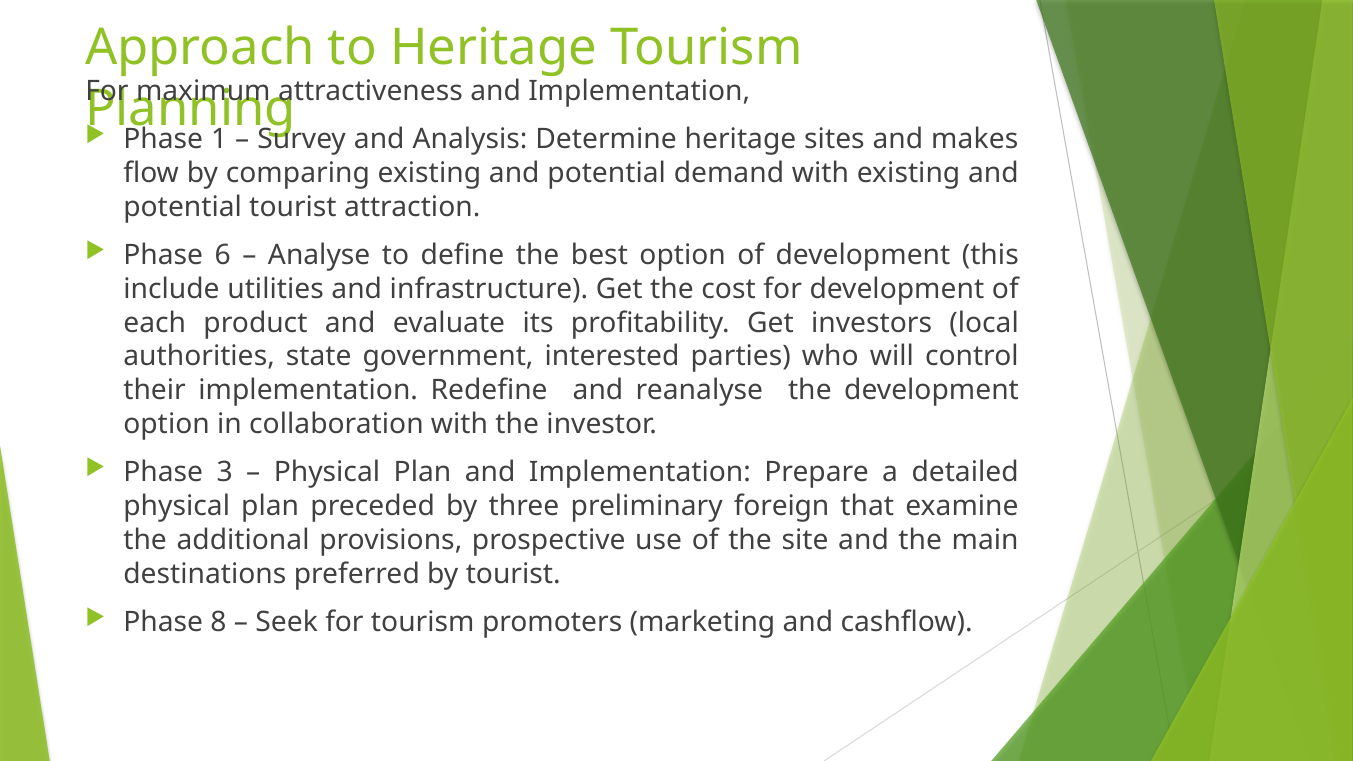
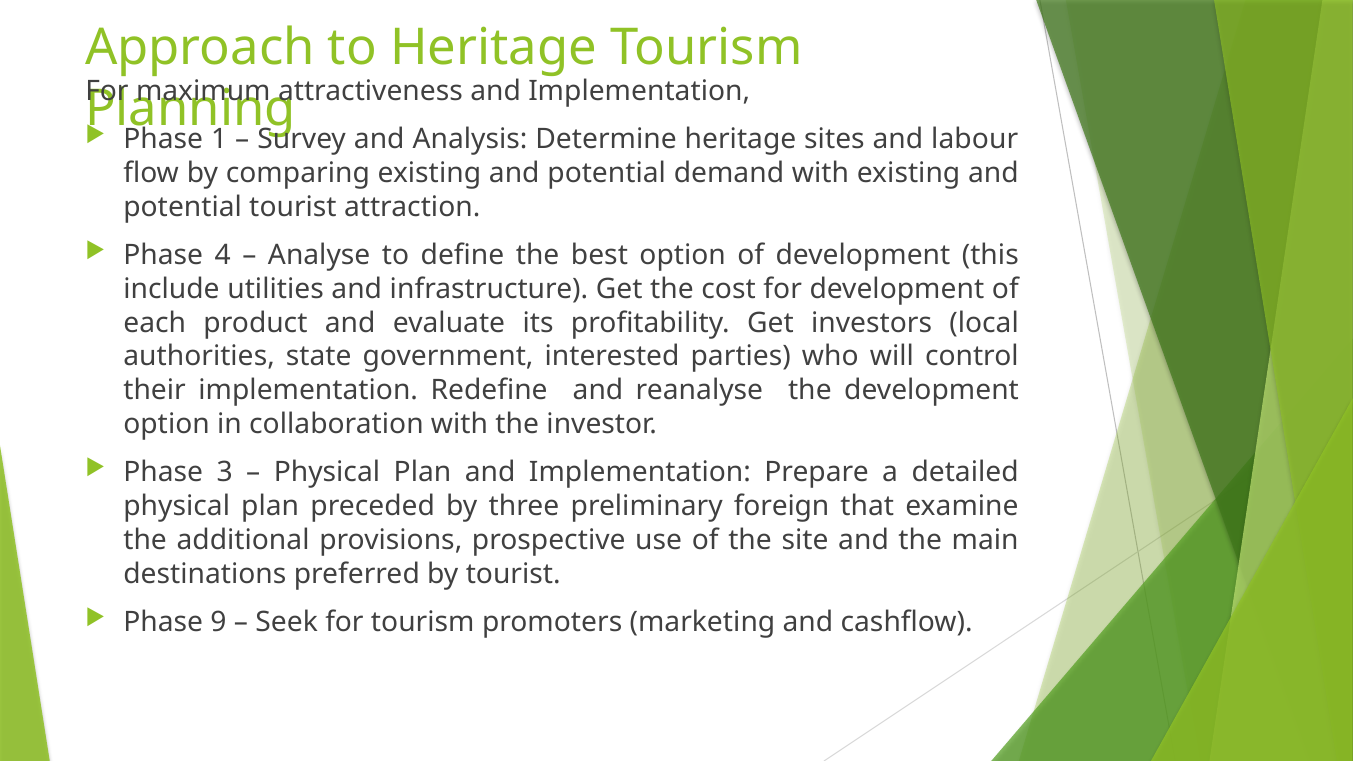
makes: makes -> labour (975, 140)
6: 6 -> 4 (223, 255)
8: 8 -> 9 (219, 622)
